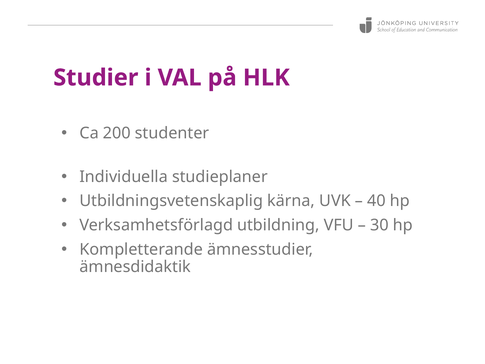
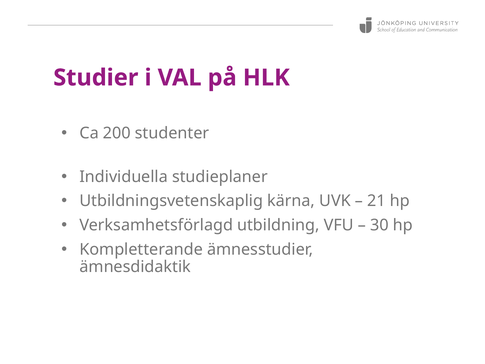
40: 40 -> 21 (376, 201)
